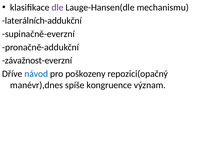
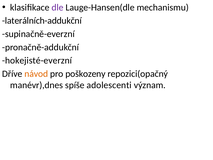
závažnost-everzní: závažnost-everzní -> hokejisté-everzní (37, 60)
návod colour: blue -> orange (36, 74)
kongruence: kongruence -> adolescenti (109, 85)
